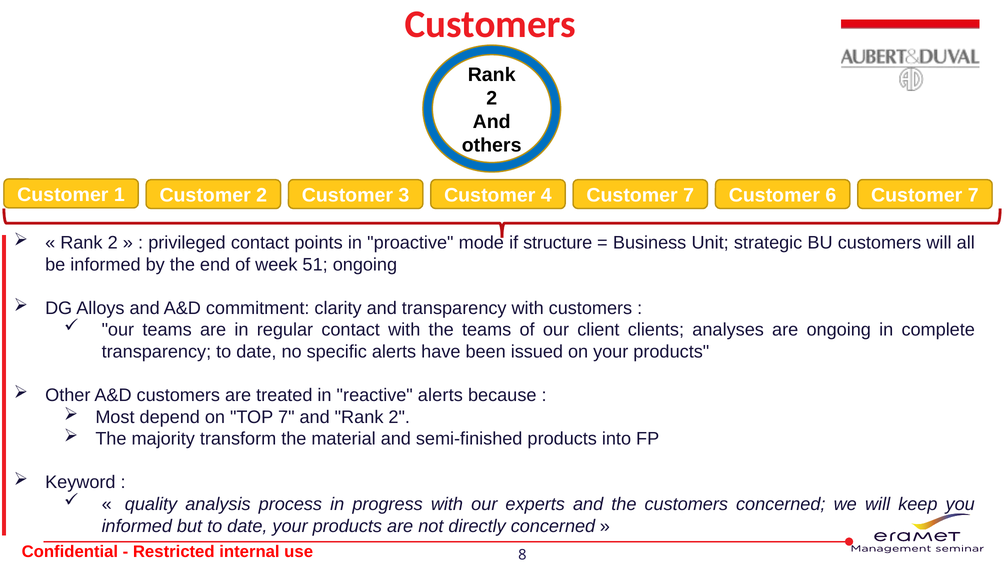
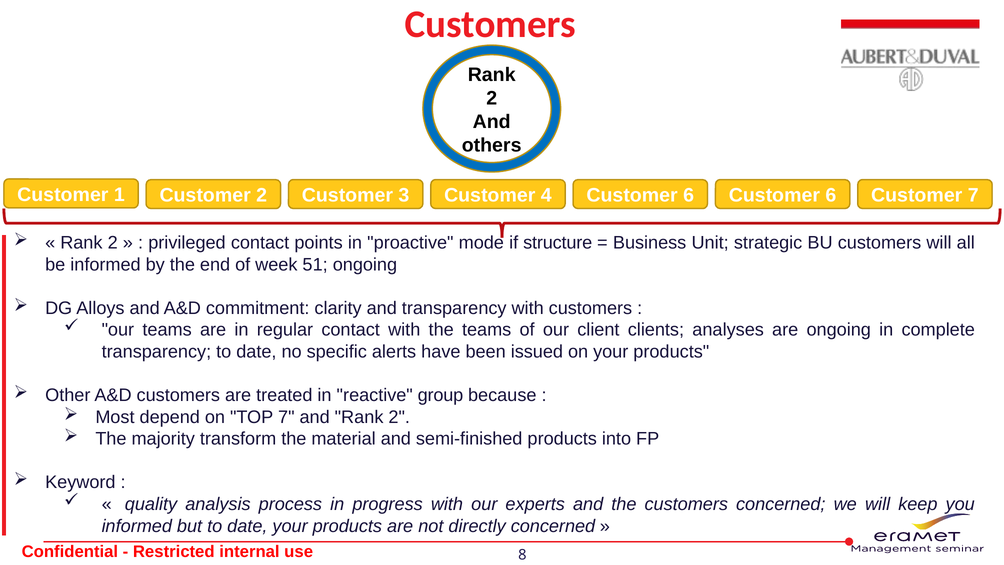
3 Customer 7: 7 -> 6 (689, 195)
reactive alerts: alerts -> group (440, 395)
